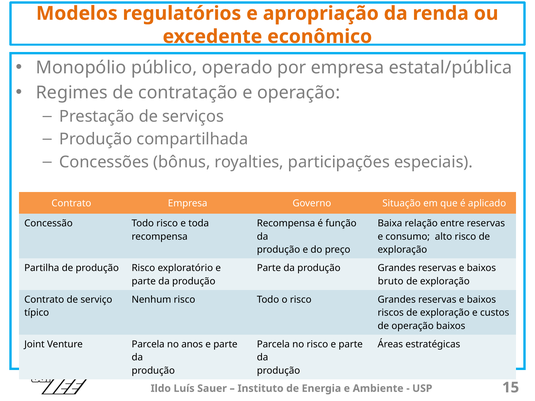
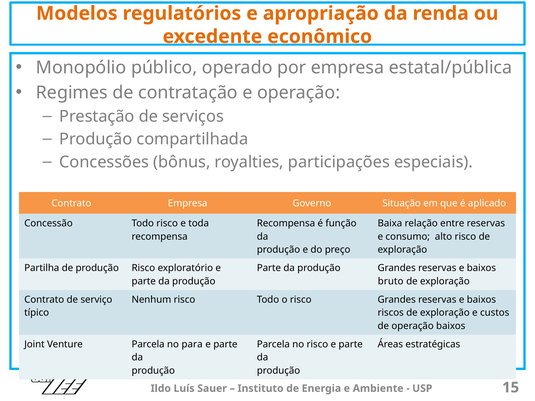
anos: anos -> para (192, 345)
